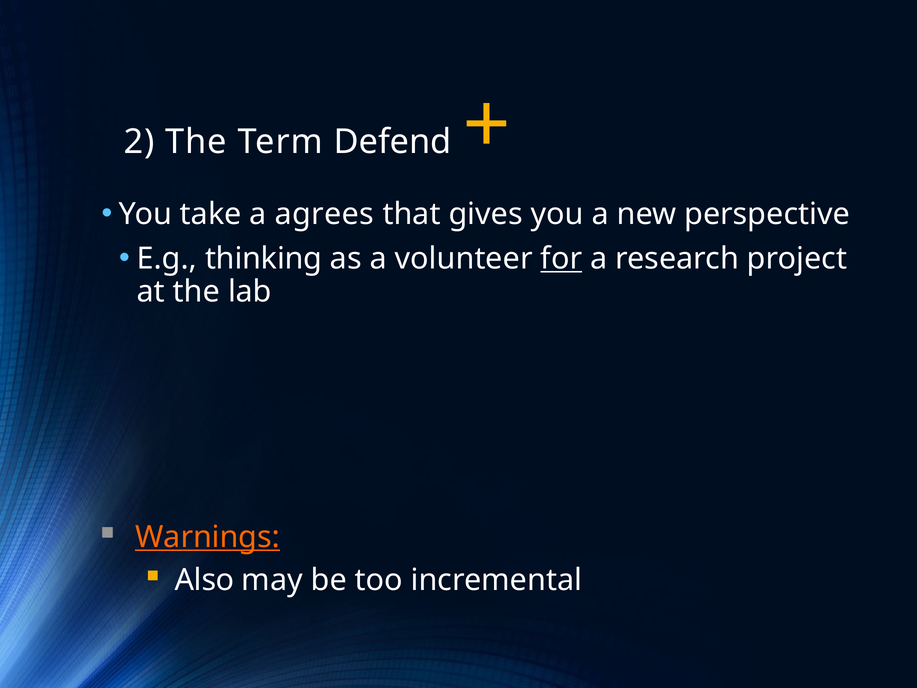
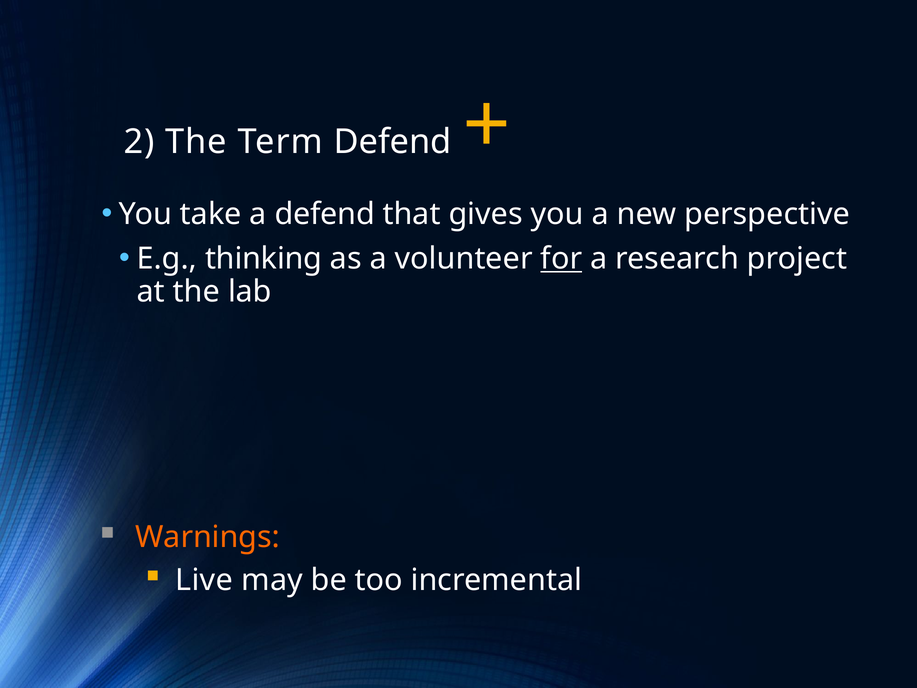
a agrees: agrees -> defend (325, 214)
Warnings underline: present -> none (208, 537)
Also: Also -> Live (204, 580)
